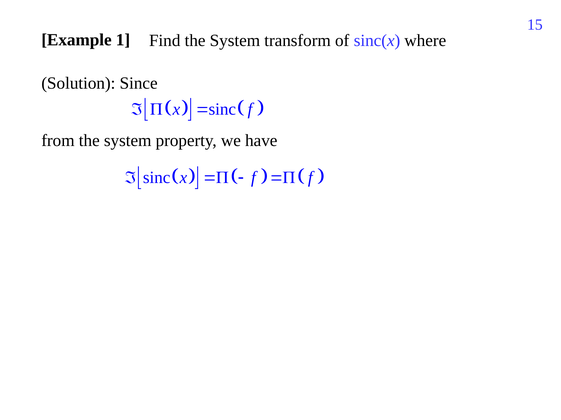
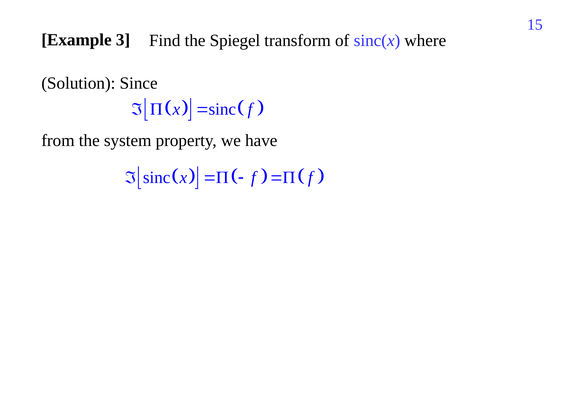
1: 1 -> 3 (123, 40)
Find the System: System -> Spiegel (235, 40)
